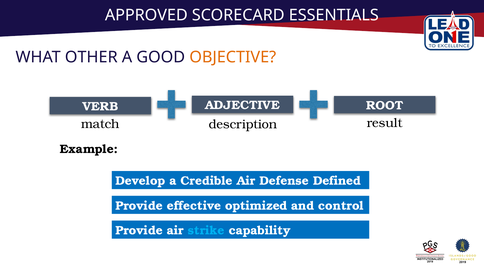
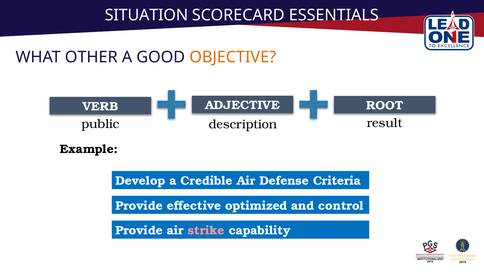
APPROVED: APPROVED -> SITUATION (146, 15)
match: match -> public (100, 124)
Defined: Defined -> Criteria (337, 181)
strike colour: light blue -> pink (206, 231)
